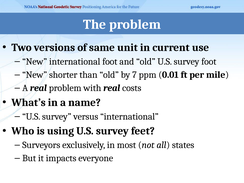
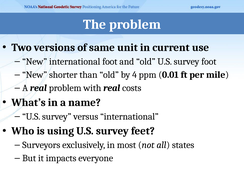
7: 7 -> 4 (135, 75)
